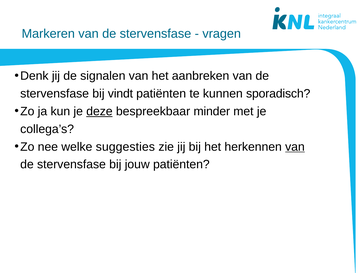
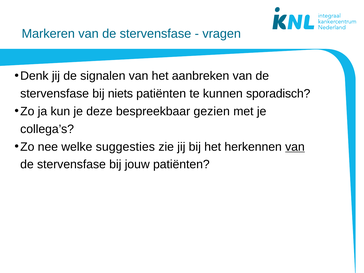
vindt: vindt -> niets (120, 94)
deze underline: present -> none (99, 111)
minder: minder -> gezien (212, 111)
